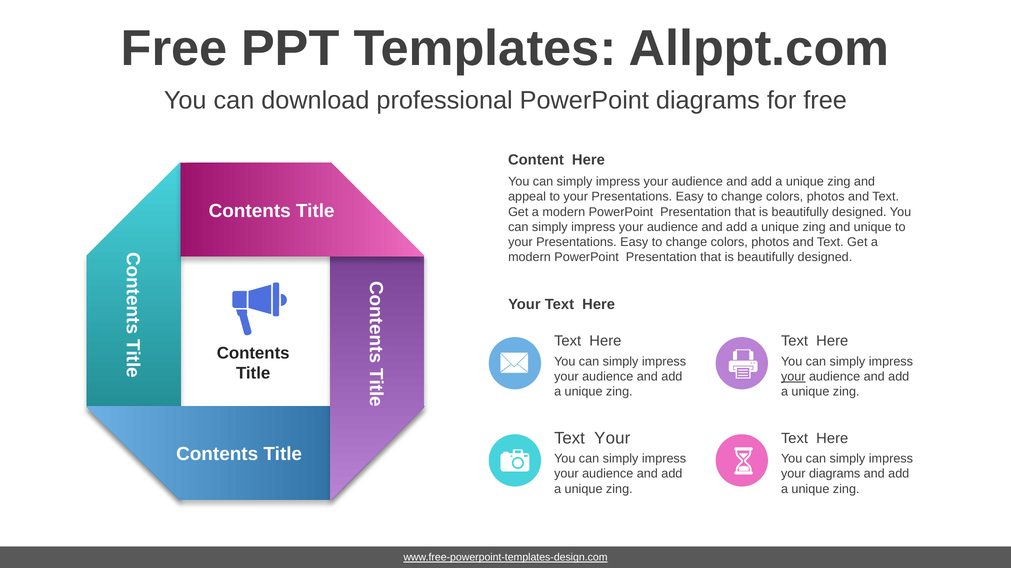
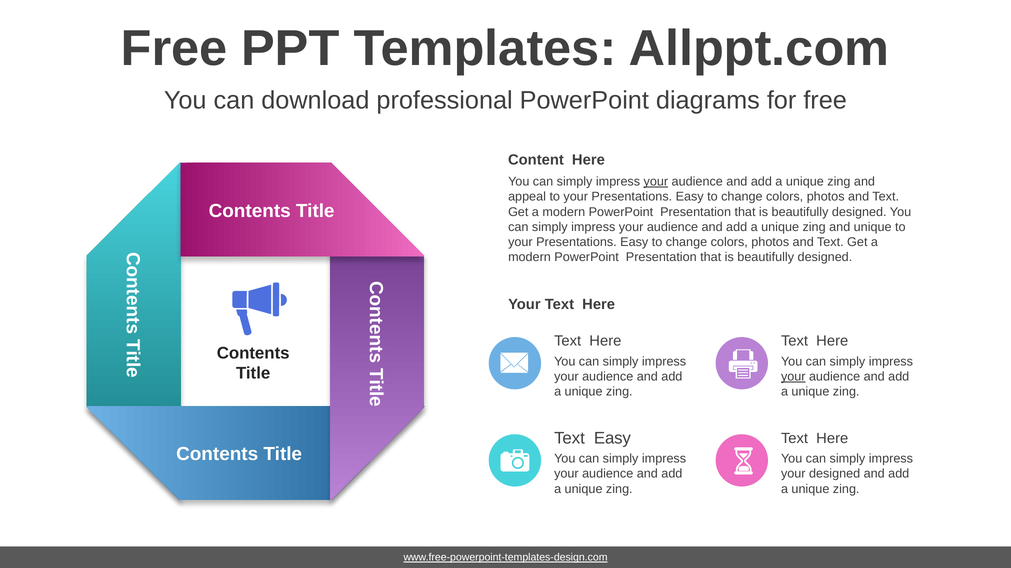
your underline: none -> present (656, 182)
Text Your: Your -> Easy (612, 439)
your diagrams: diagrams -> designed (835, 474)
